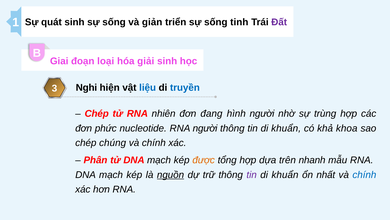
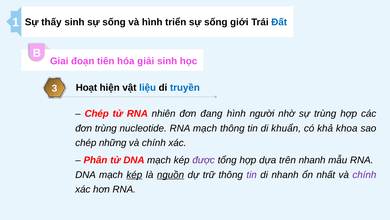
quát: quát -> thấy (51, 22)
và giản: giản -> hình (152, 22)
tinh: tinh -> giới (239, 22)
Đất colour: purple -> blue (279, 22)
loại: loại -> tiên (106, 61)
Nghi: Nghi -> Hoạt (86, 87)
đơn phức: phức -> trùng (106, 128)
RNA người: người -> mạch (205, 128)
chúng: chúng -> những (113, 143)
được colour: orange -> purple (204, 160)
kép underline: none -> present (134, 174)
khuẩn: khuẩn -> nhanh (285, 174)
chính colour: blue -> purple (364, 174)
